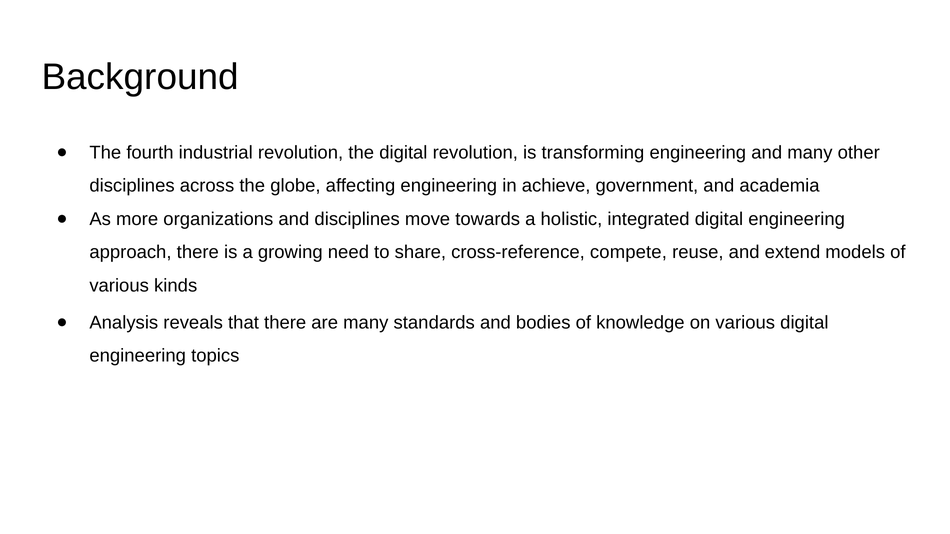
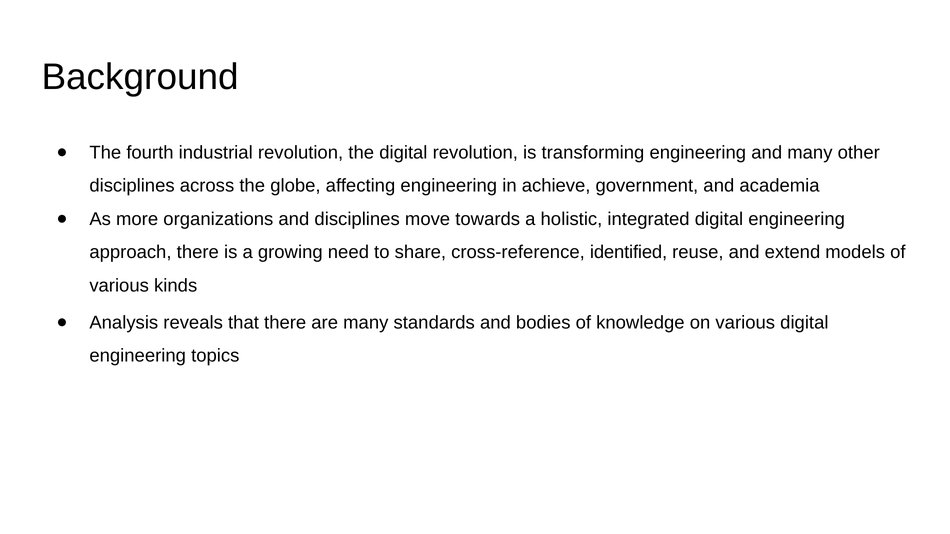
compete: compete -> identified (629, 252)
